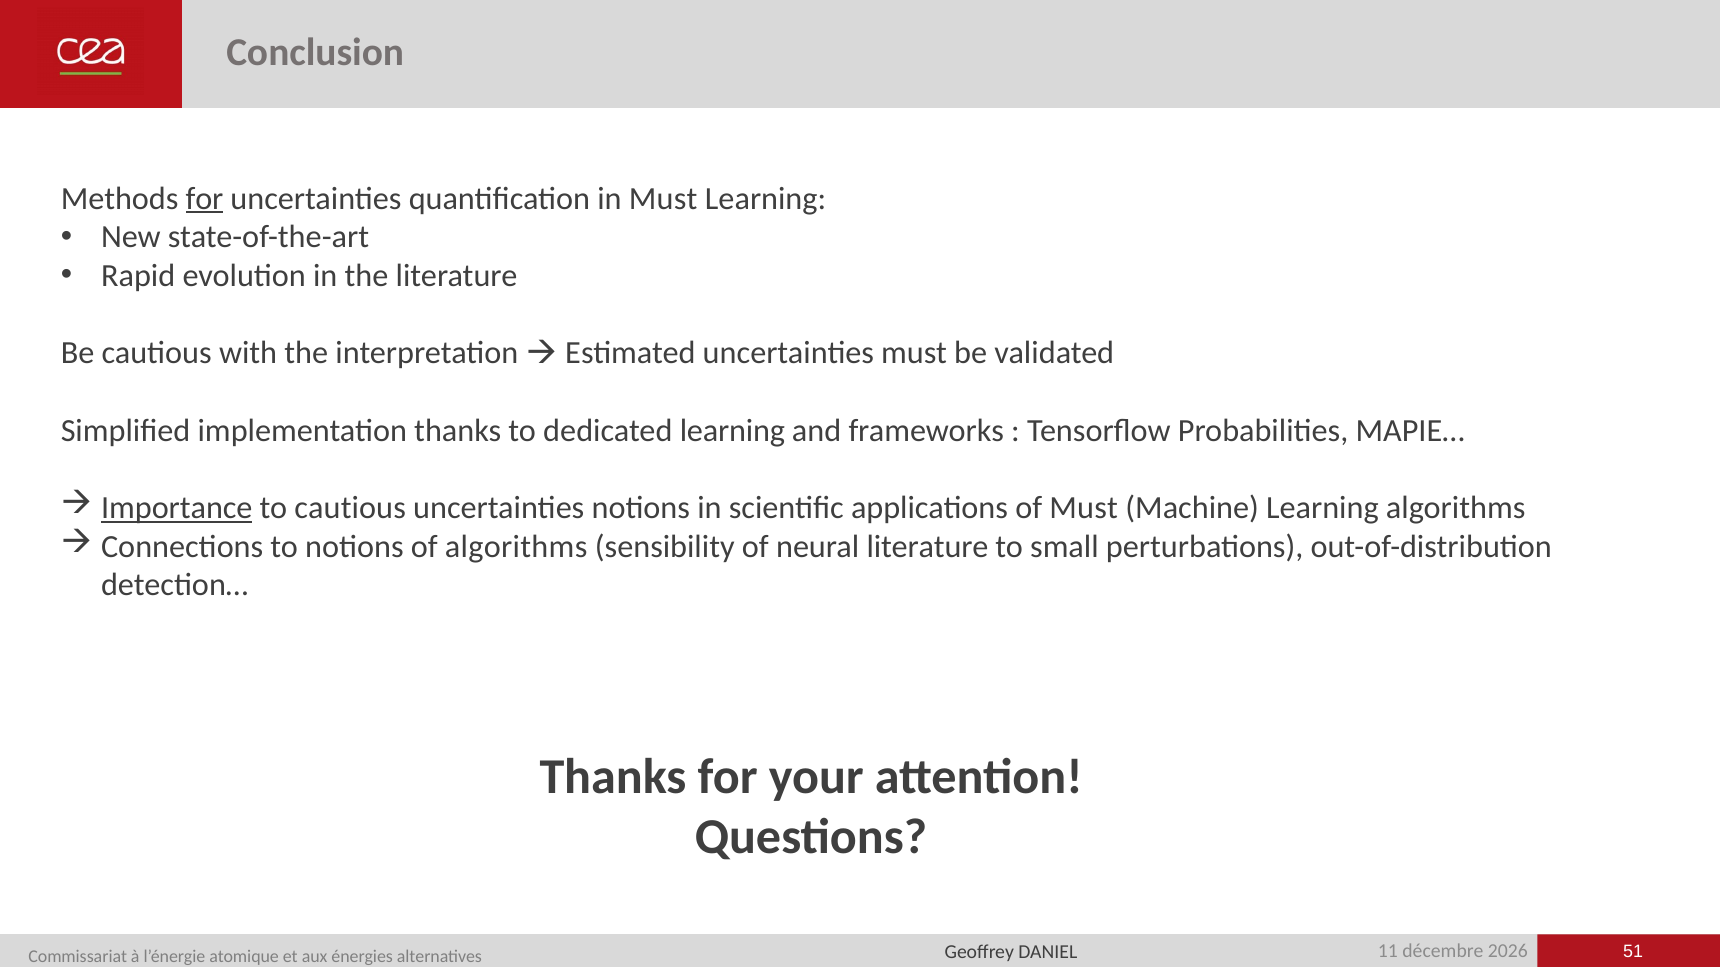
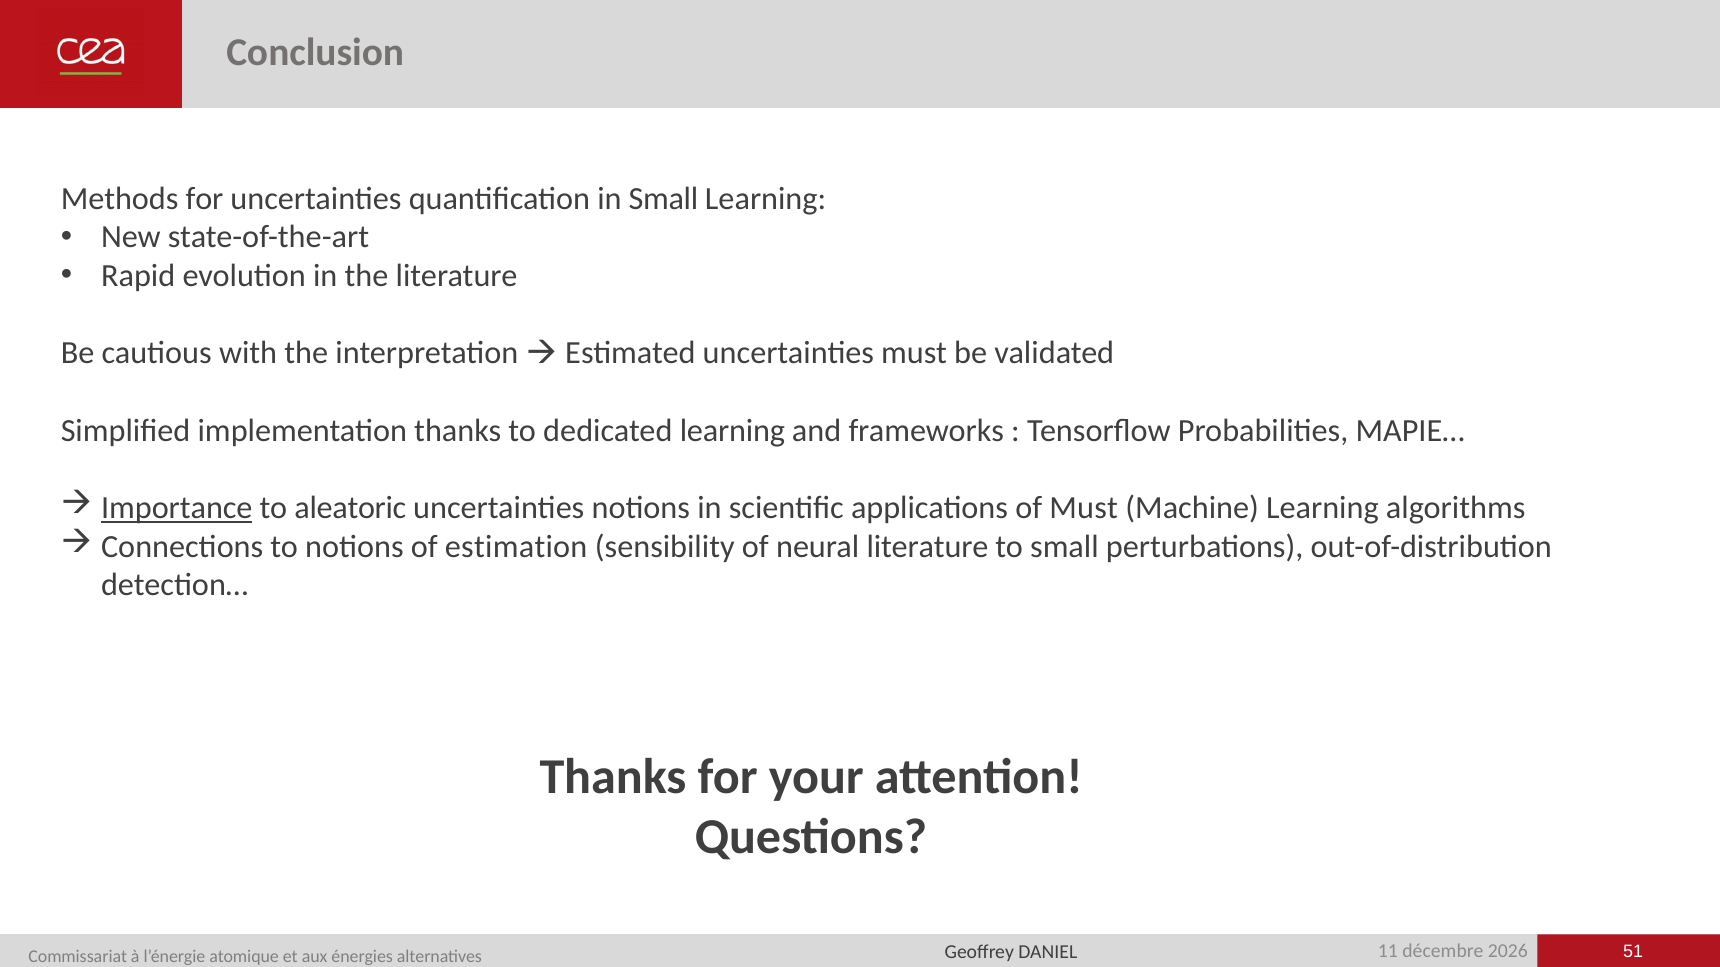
for underline: present -> none (205, 199)
in Must: Must -> Small (663, 199)
to cautious: cautious -> aleatoric (350, 508)
of algorithms: algorithms -> estimation (516, 547)
